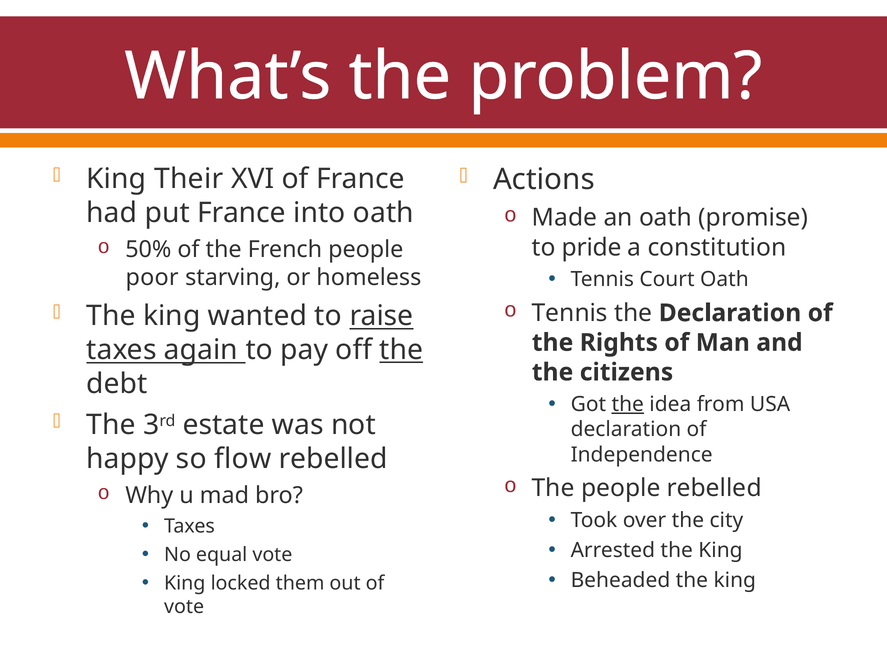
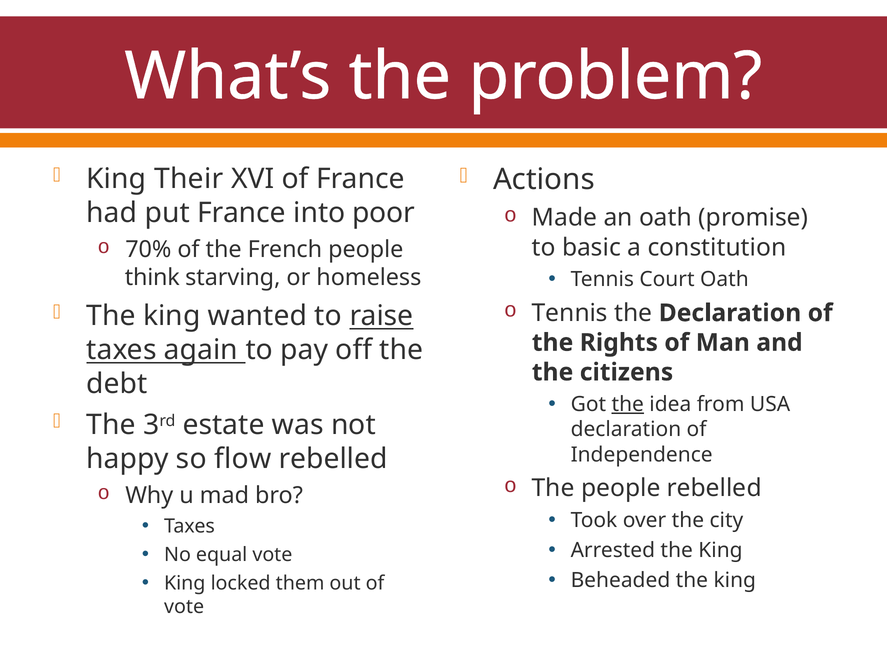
into oath: oath -> poor (384, 213)
50%: 50% -> 70% (148, 249)
pride: pride -> basic (591, 247)
poor: poor -> think (152, 277)
the underline: present -> none (401, 350)
